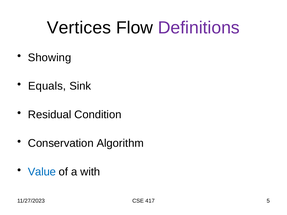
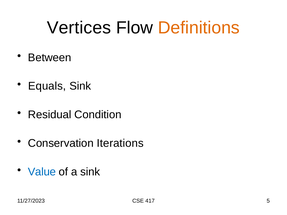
Definitions colour: purple -> orange (199, 28)
Showing: Showing -> Between (50, 58)
Algorithm: Algorithm -> Iterations (120, 143)
a with: with -> sink (90, 172)
